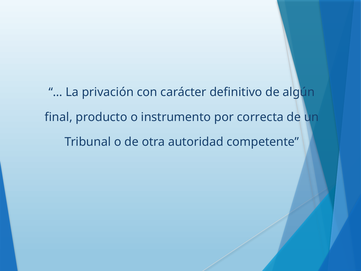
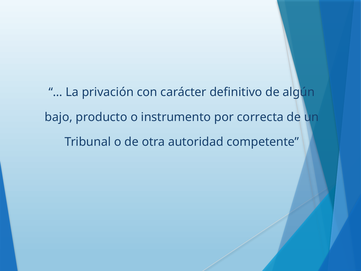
final: final -> bajo (59, 117)
